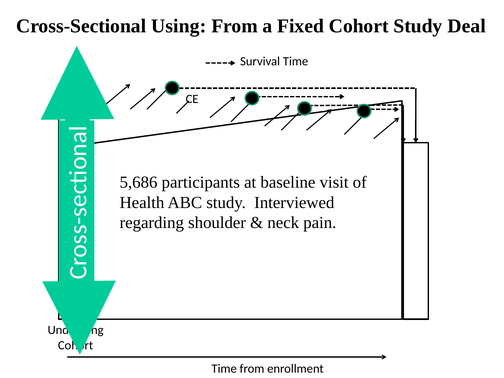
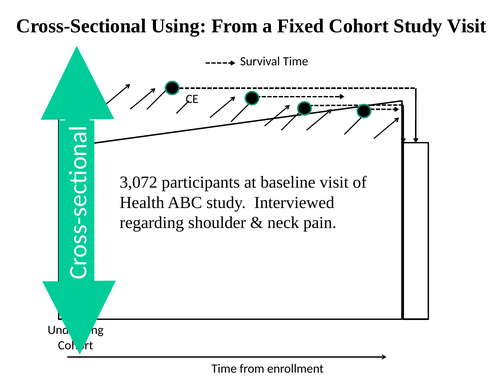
Study Deal: Deal -> Visit (467, 26)
5,686: 5,686 -> 3,072 (139, 182)
